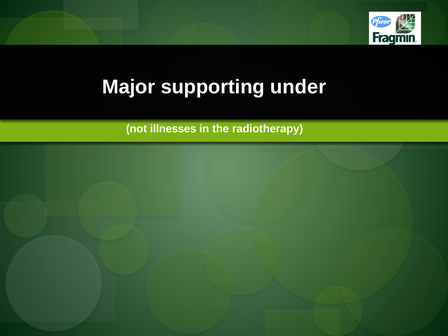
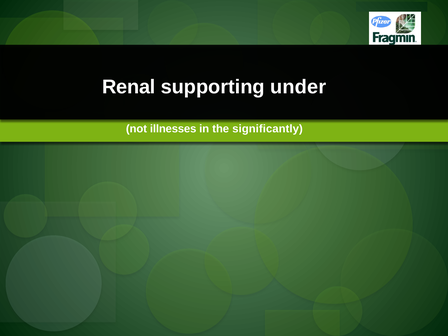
Major: Major -> Renal (129, 87)
radiotherapy: radiotherapy -> significantly (268, 129)
